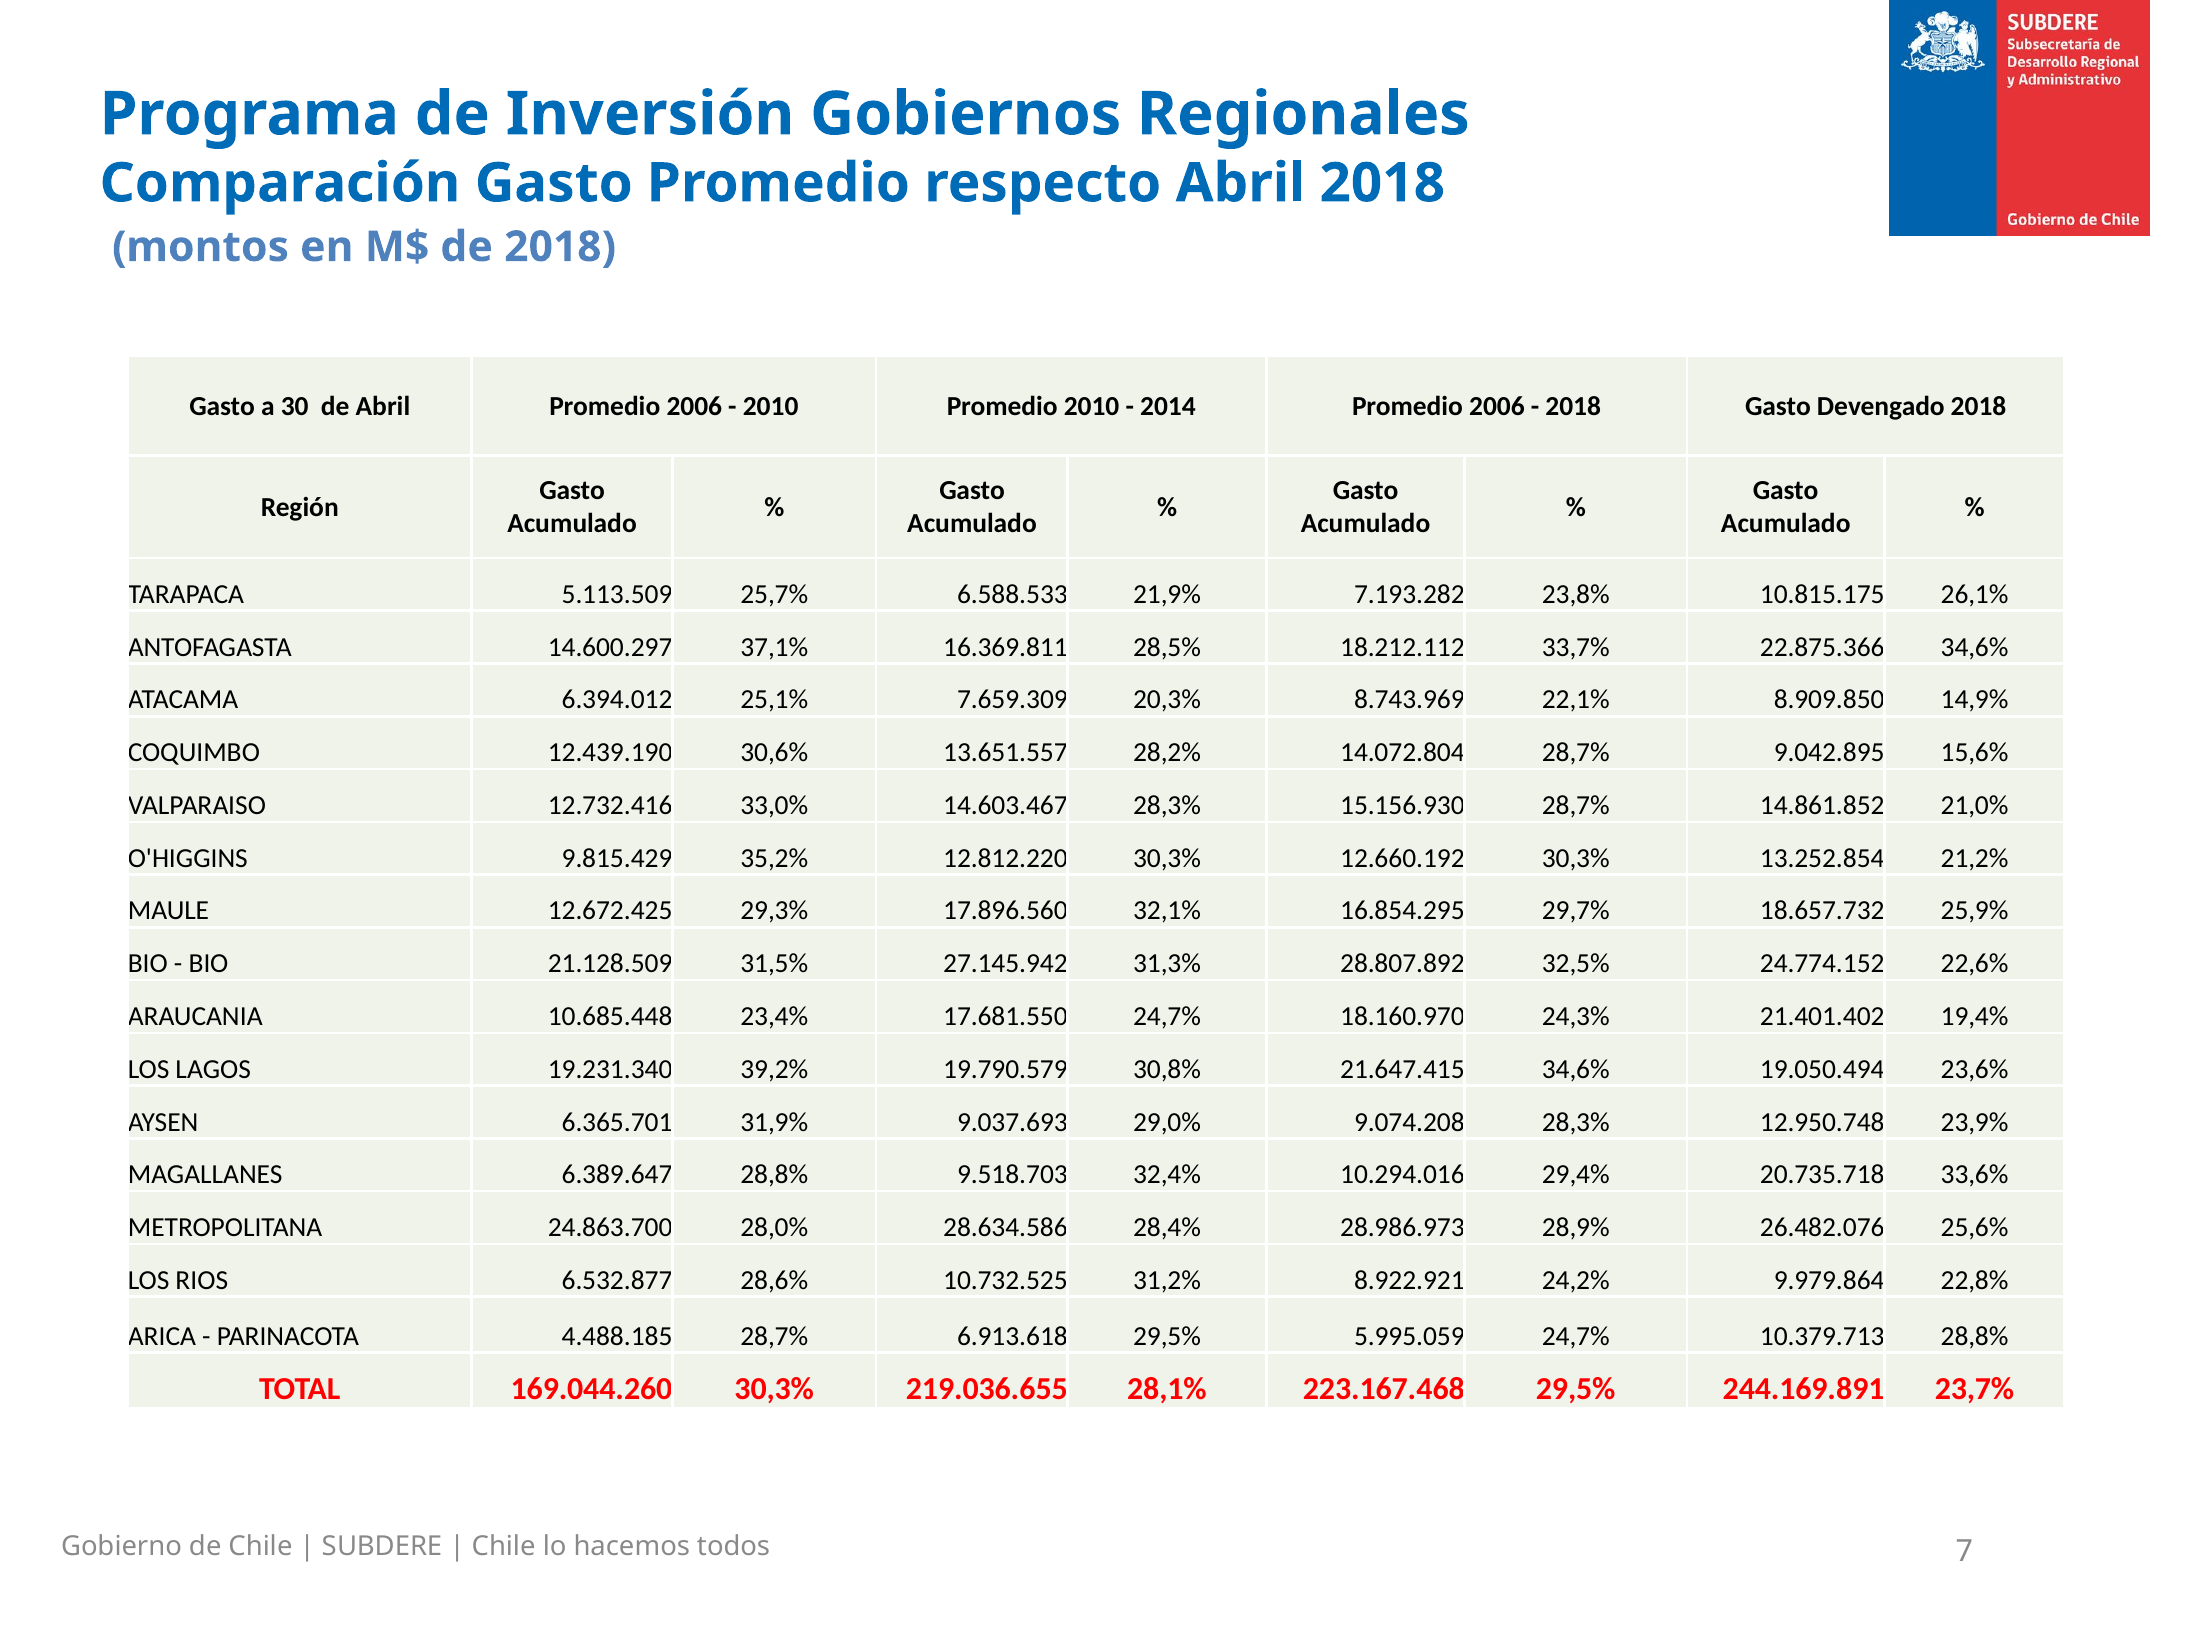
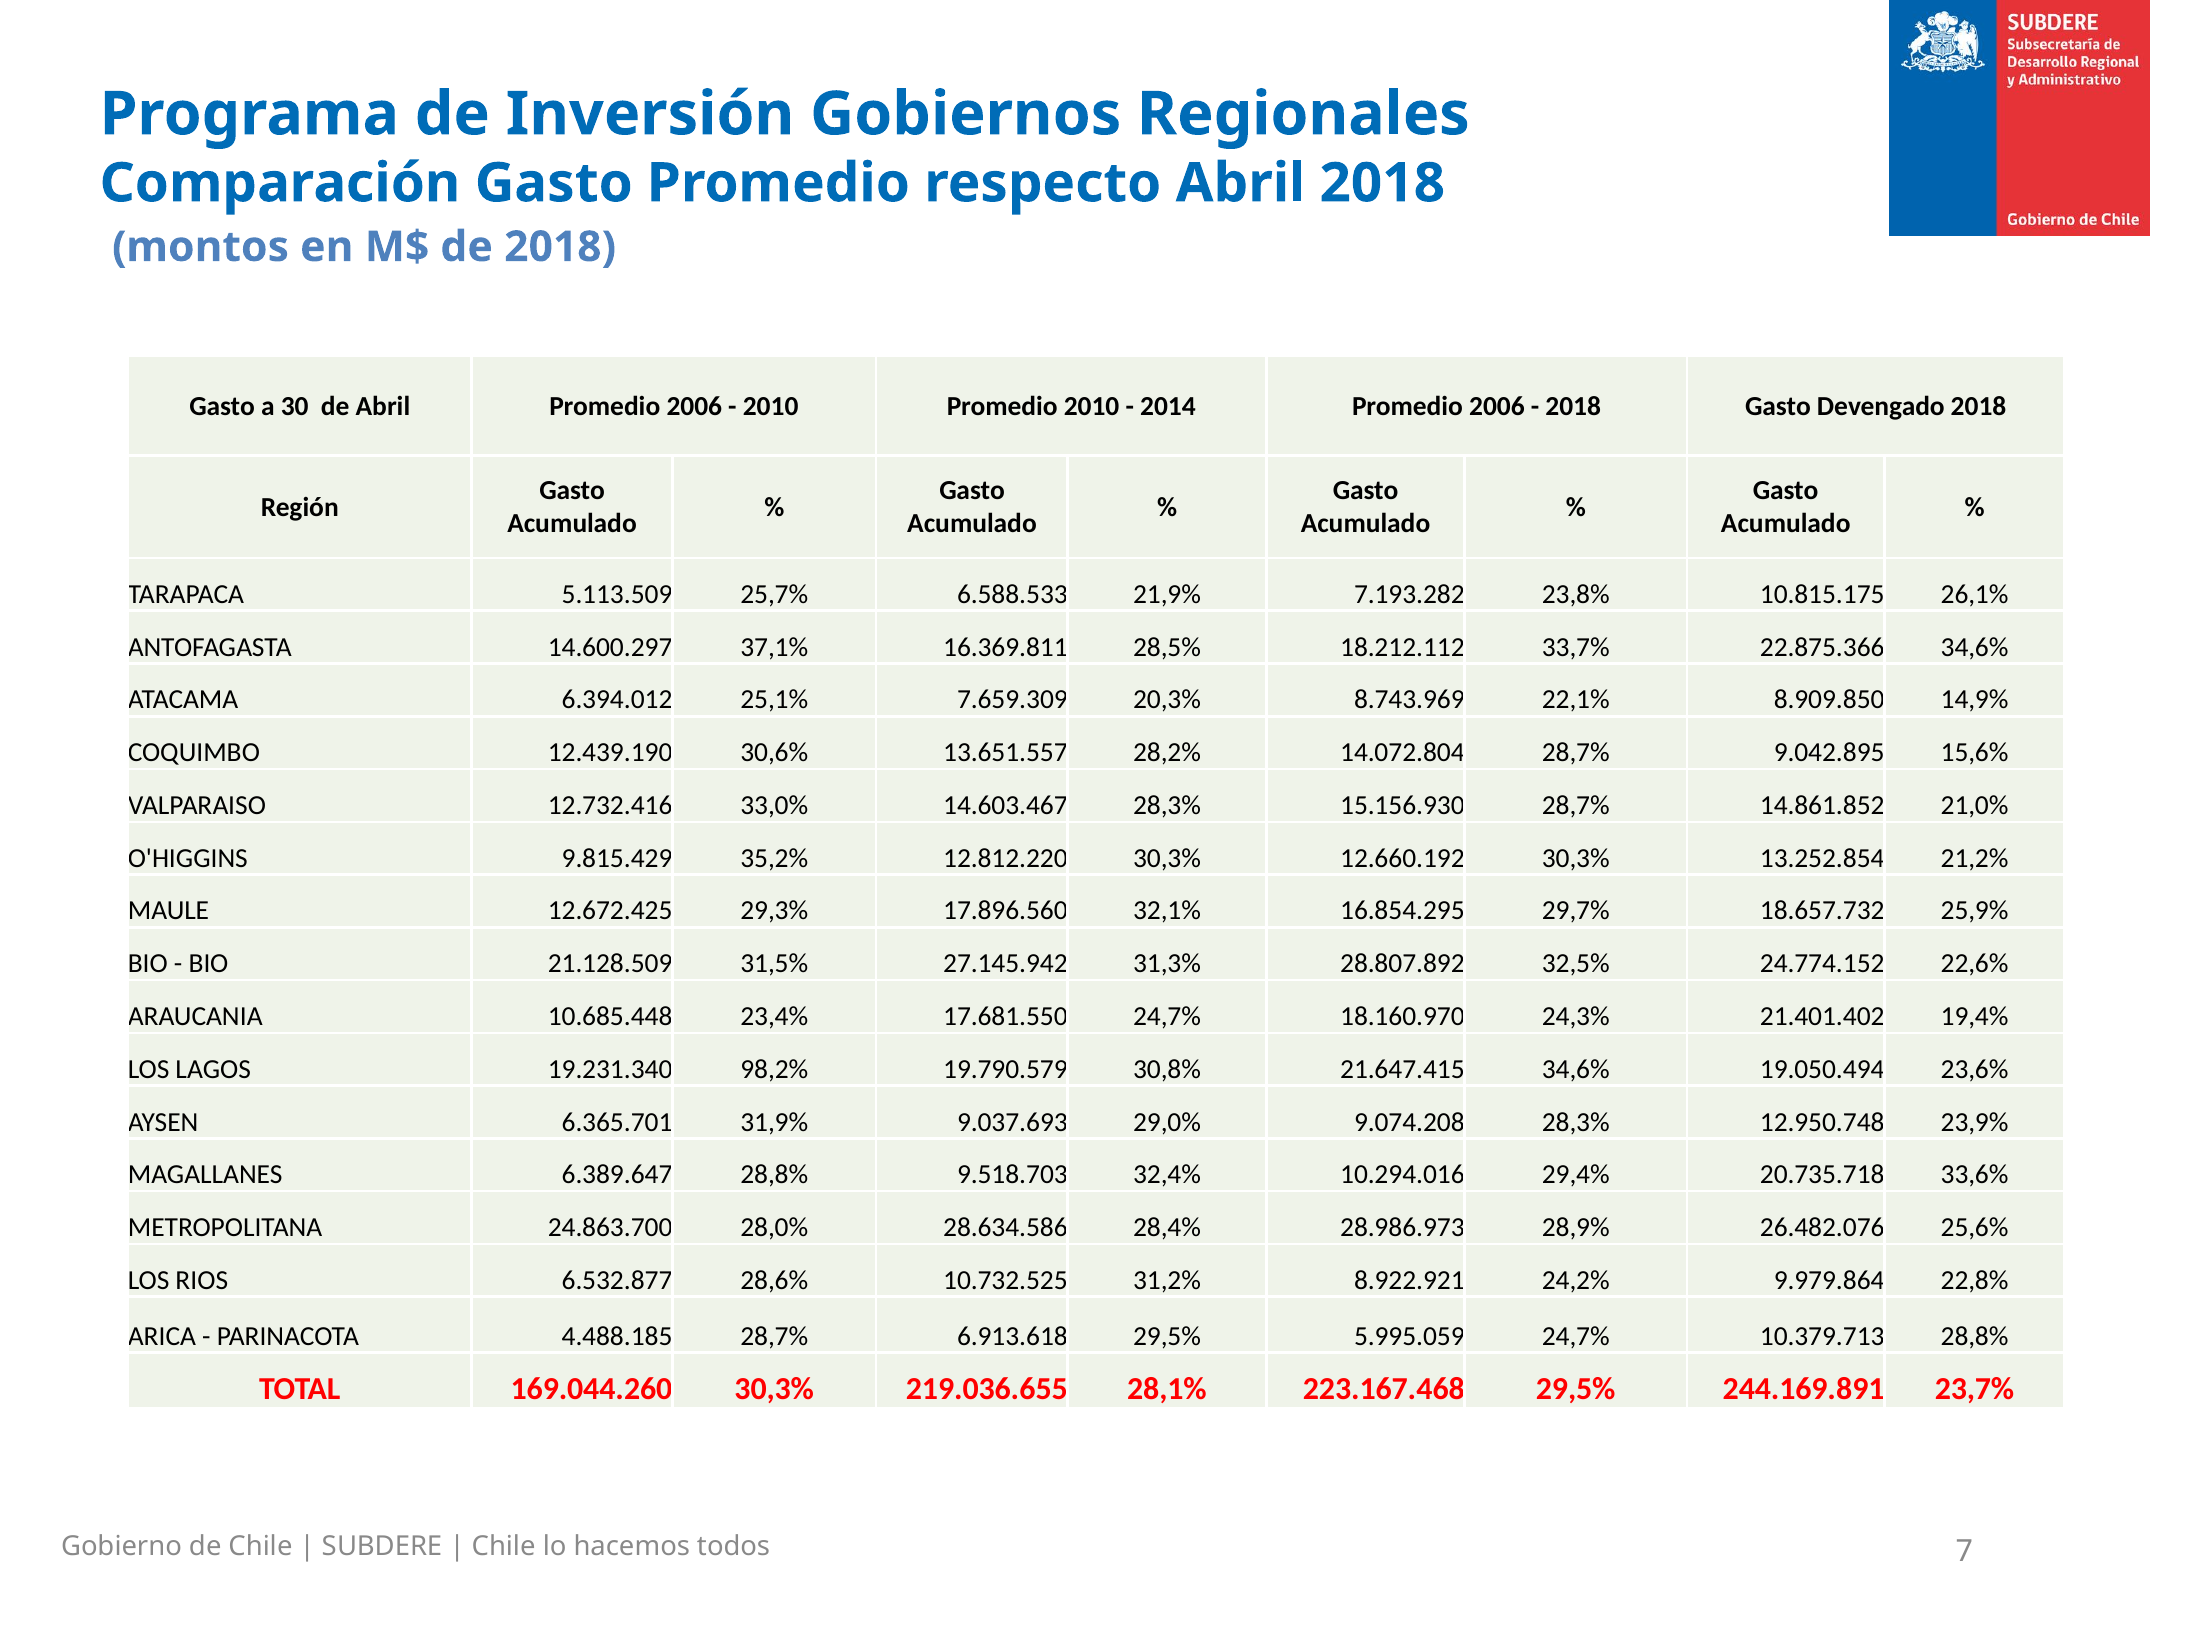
39,2%: 39,2% -> 98,2% (774, 1069)
